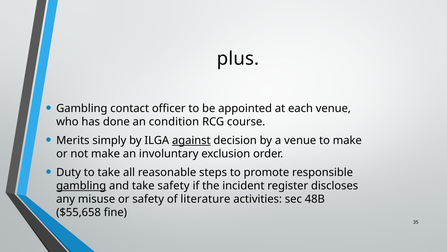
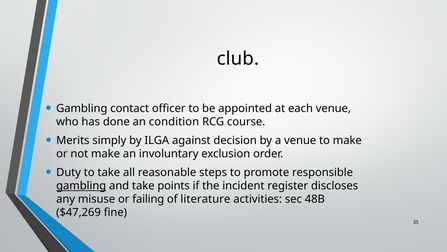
plus: plus -> club (238, 59)
against underline: present -> none (191, 140)
take safety: safety -> points (174, 185)
or safety: safety -> failing (148, 199)
$55,658: $55,658 -> $47,269 (79, 212)
